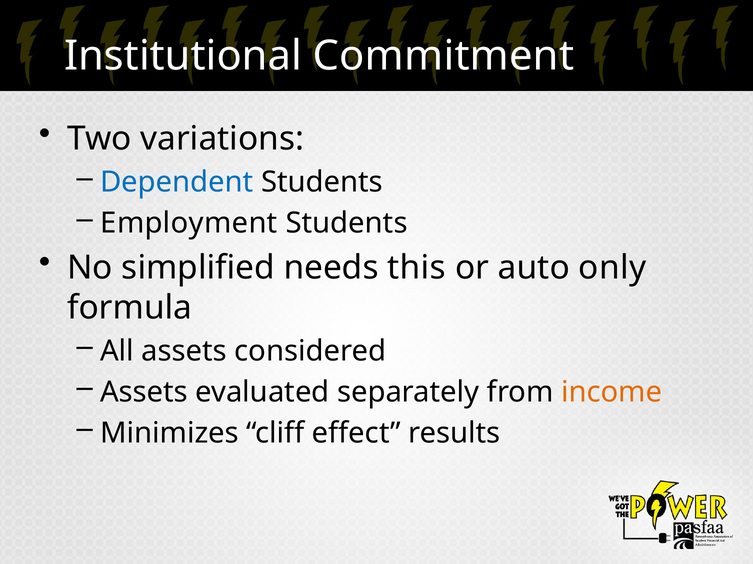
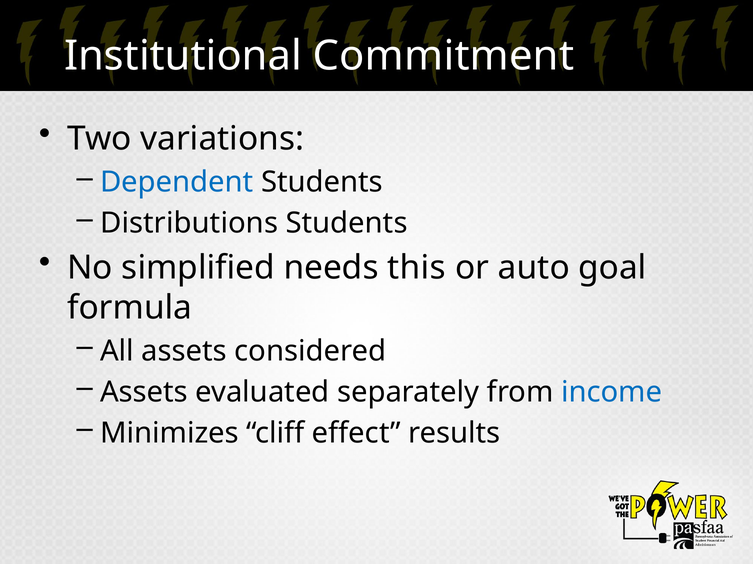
Employment: Employment -> Distributions (189, 223)
only: only -> goal (613, 268)
income colour: orange -> blue (612, 393)
